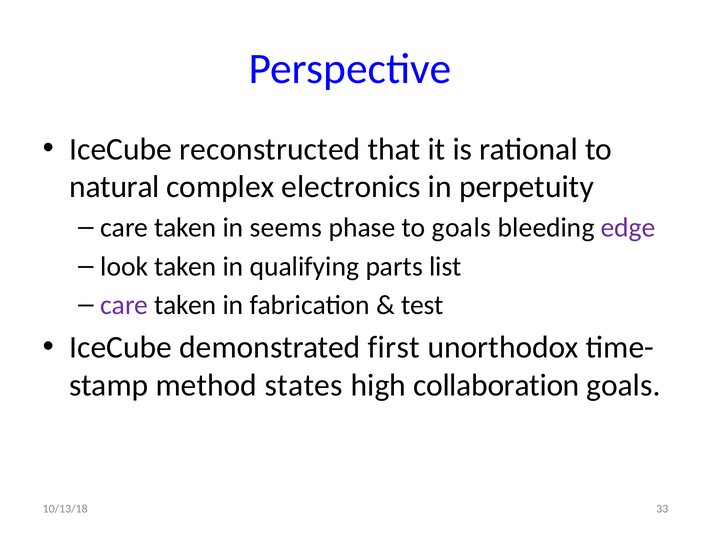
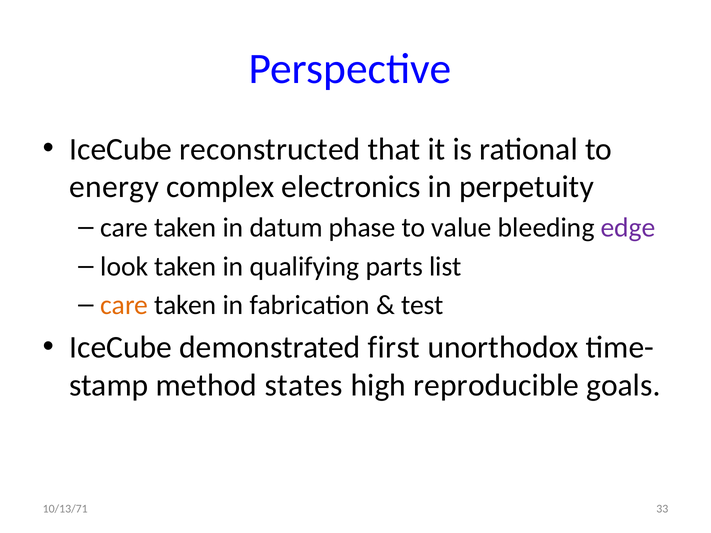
natural: natural -> energy (114, 187)
seems: seems -> datum (286, 228)
to goals: goals -> value (462, 228)
care colour: purple -> orange (124, 305)
collaboration: collaboration -> reproducible (496, 385)
10/13/18: 10/13/18 -> 10/13/71 (65, 509)
